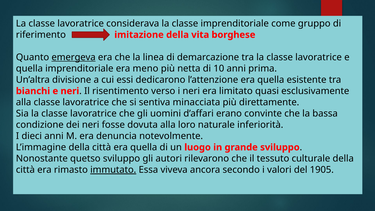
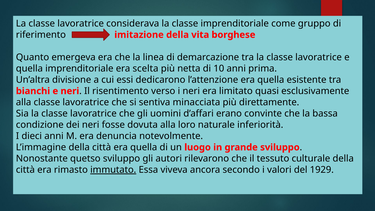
emergeva underline: present -> none (74, 57)
meno: meno -> scelta (145, 69)
1905: 1905 -> 1929 (322, 170)
